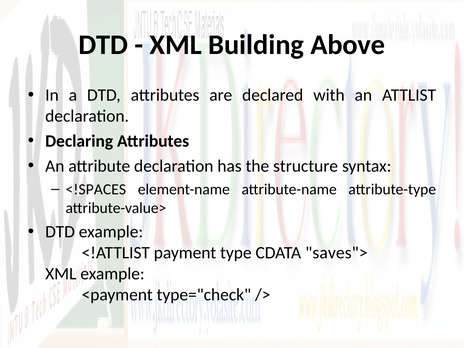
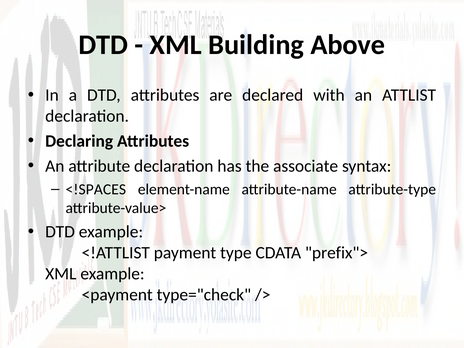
structure: structure -> associate (306, 166)
saves">: saves"> -> prefix"> (337, 253)
